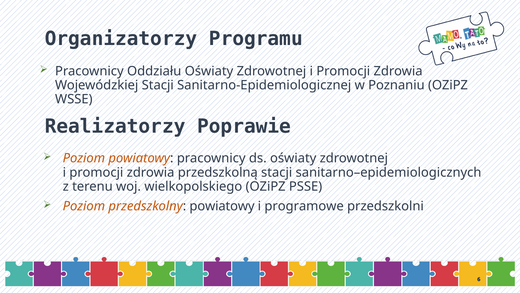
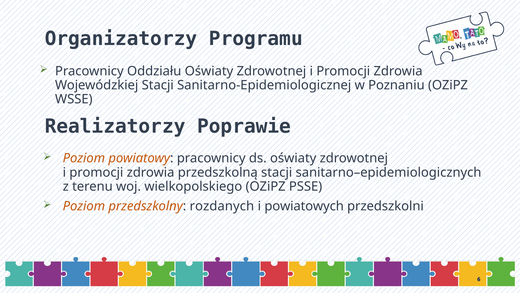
przedszkolny powiatowy: powiatowy -> rozdanych (222, 206)
programowe: programowe -> powiatowych (304, 206)
